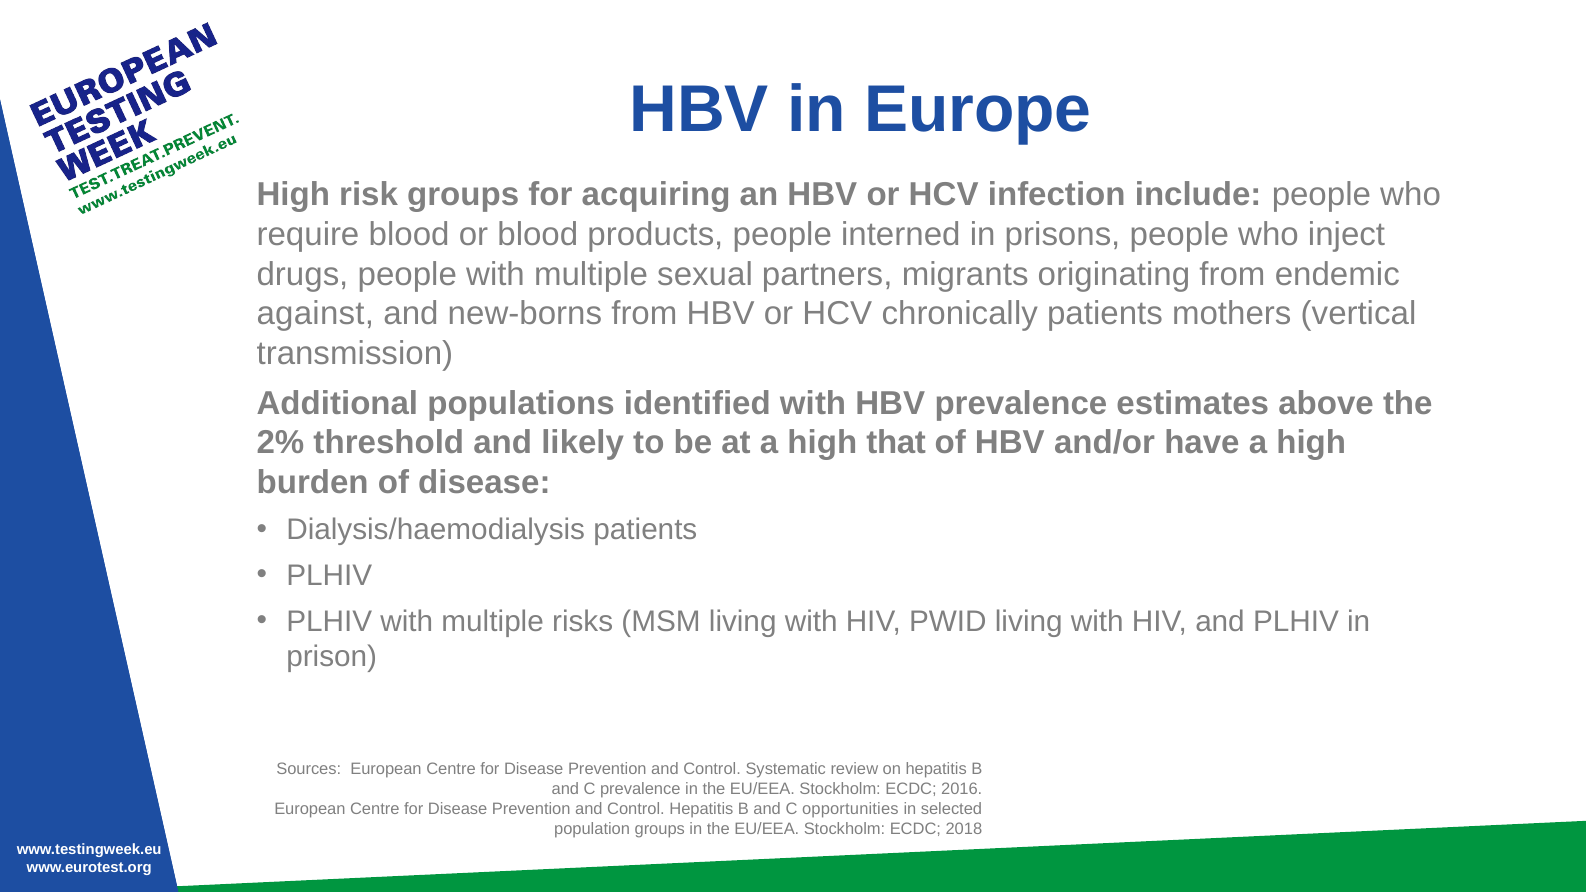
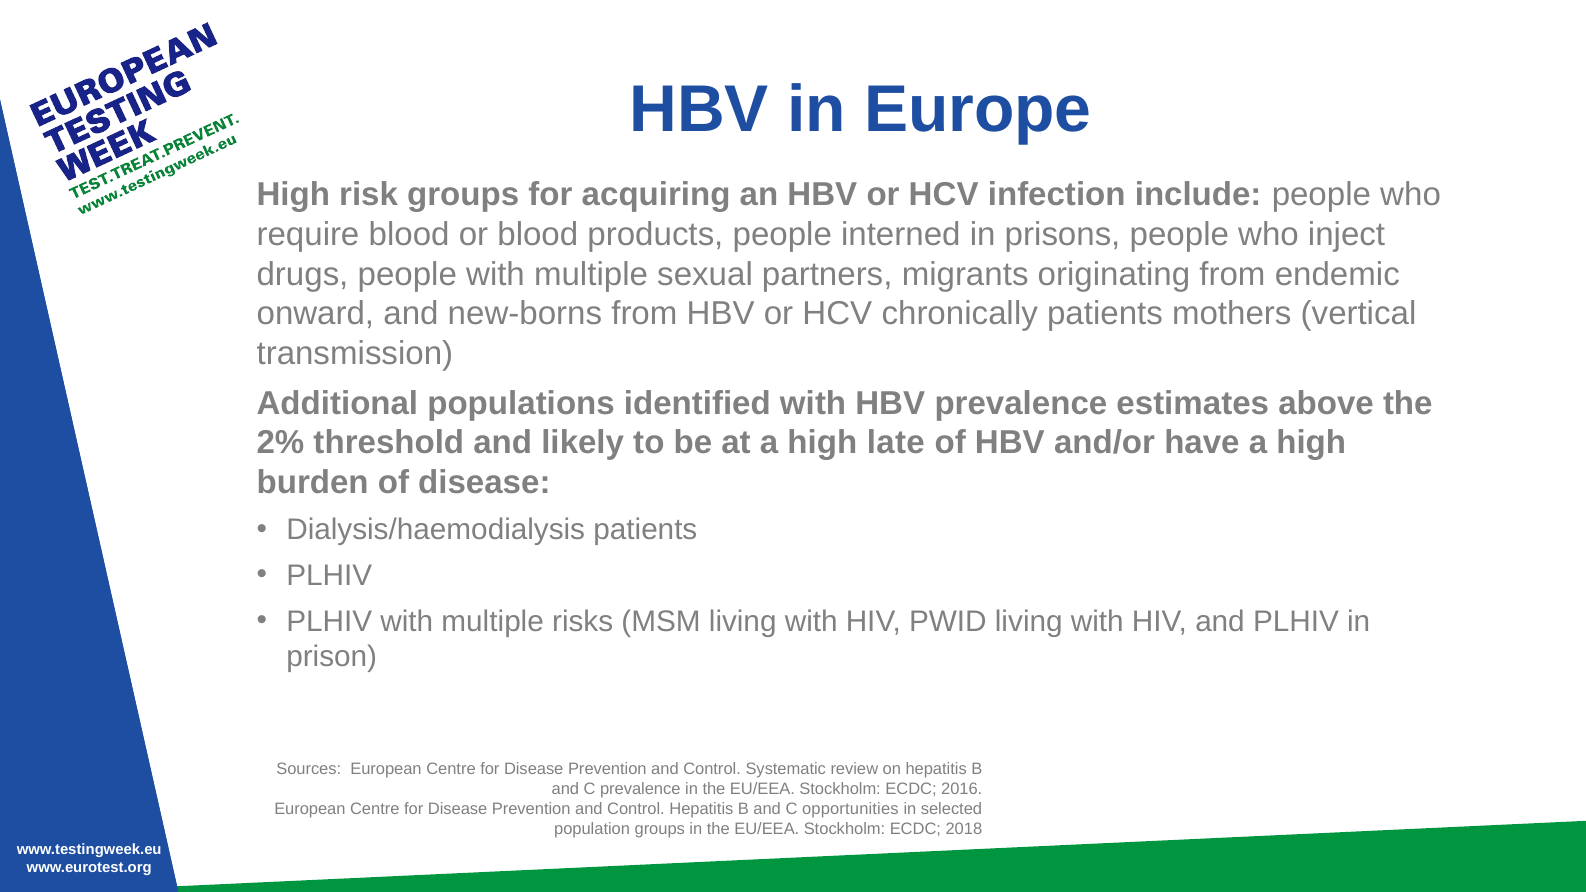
against: against -> onward (315, 314)
that: that -> late (896, 443)
